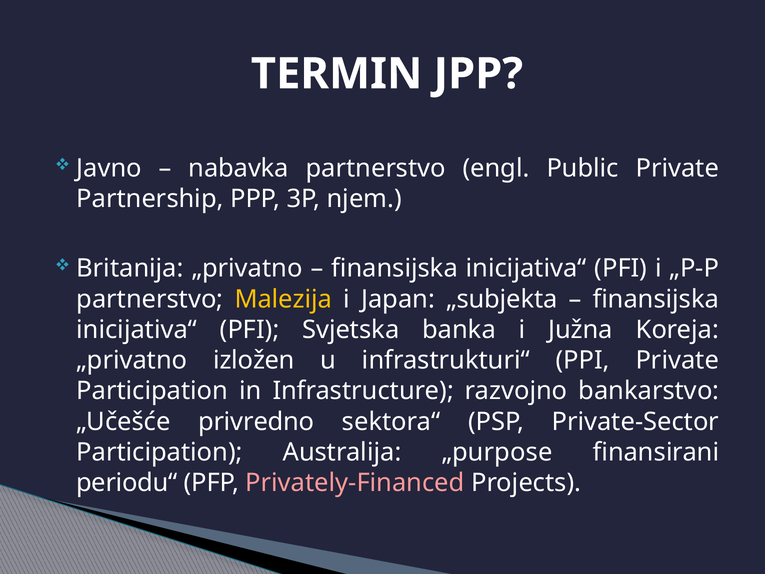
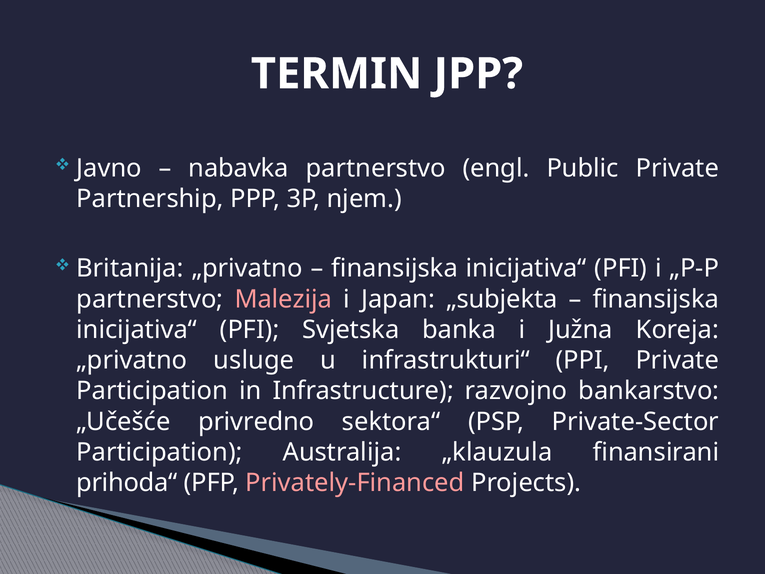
Malezija colour: yellow -> pink (283, 299)
izložen: izložen -> usluge (254, 360)
„purpose: „purpose -> „klauzula (497, 452)
periodu“: periodu“ -> prihoda“ (127, 483)
